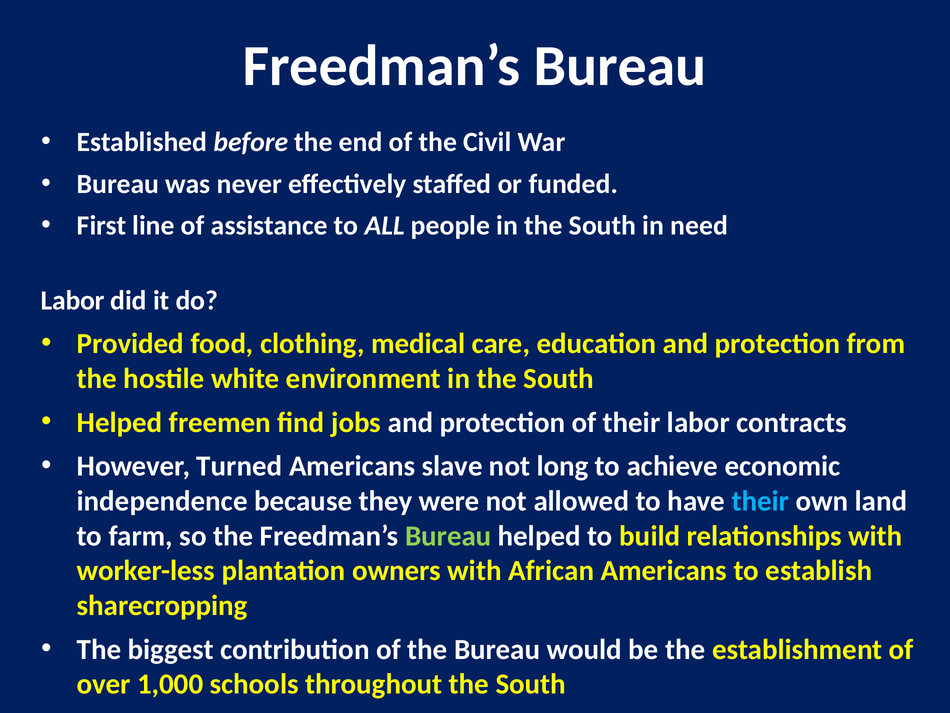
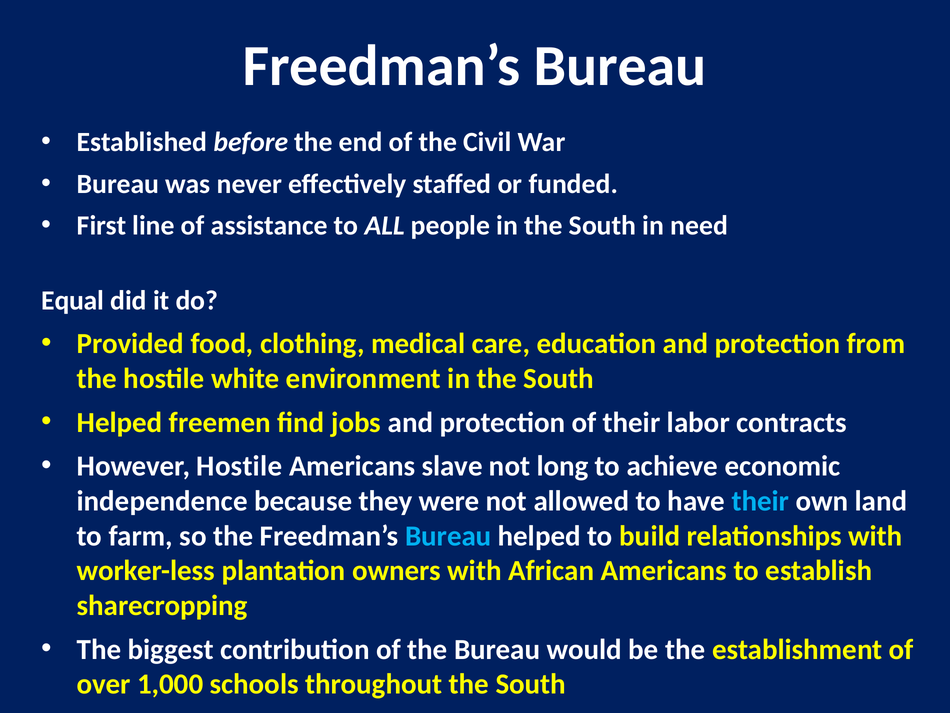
Labor: Labor -> Equal (73, 300)
However Turned: Turned -> Hostile (239, 466)
Bureau colour: light green -> light blue (448, 536)
